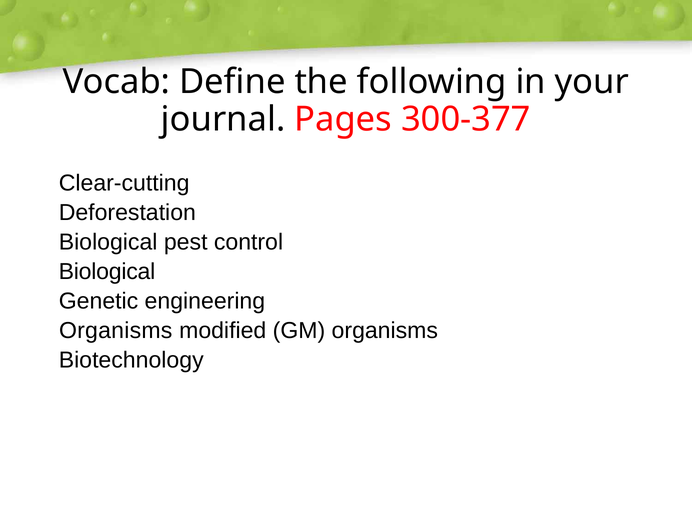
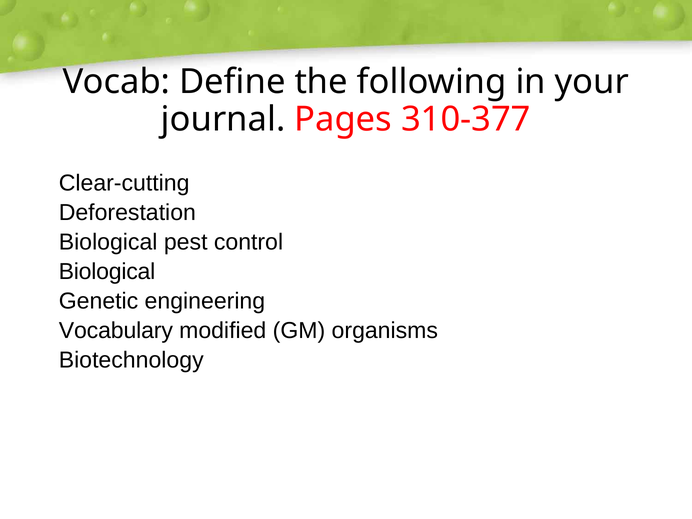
300-377: 300-377 -> 310-377 (466, 119)
Organisms: Organisms -> Vocabulary (116, 331)
